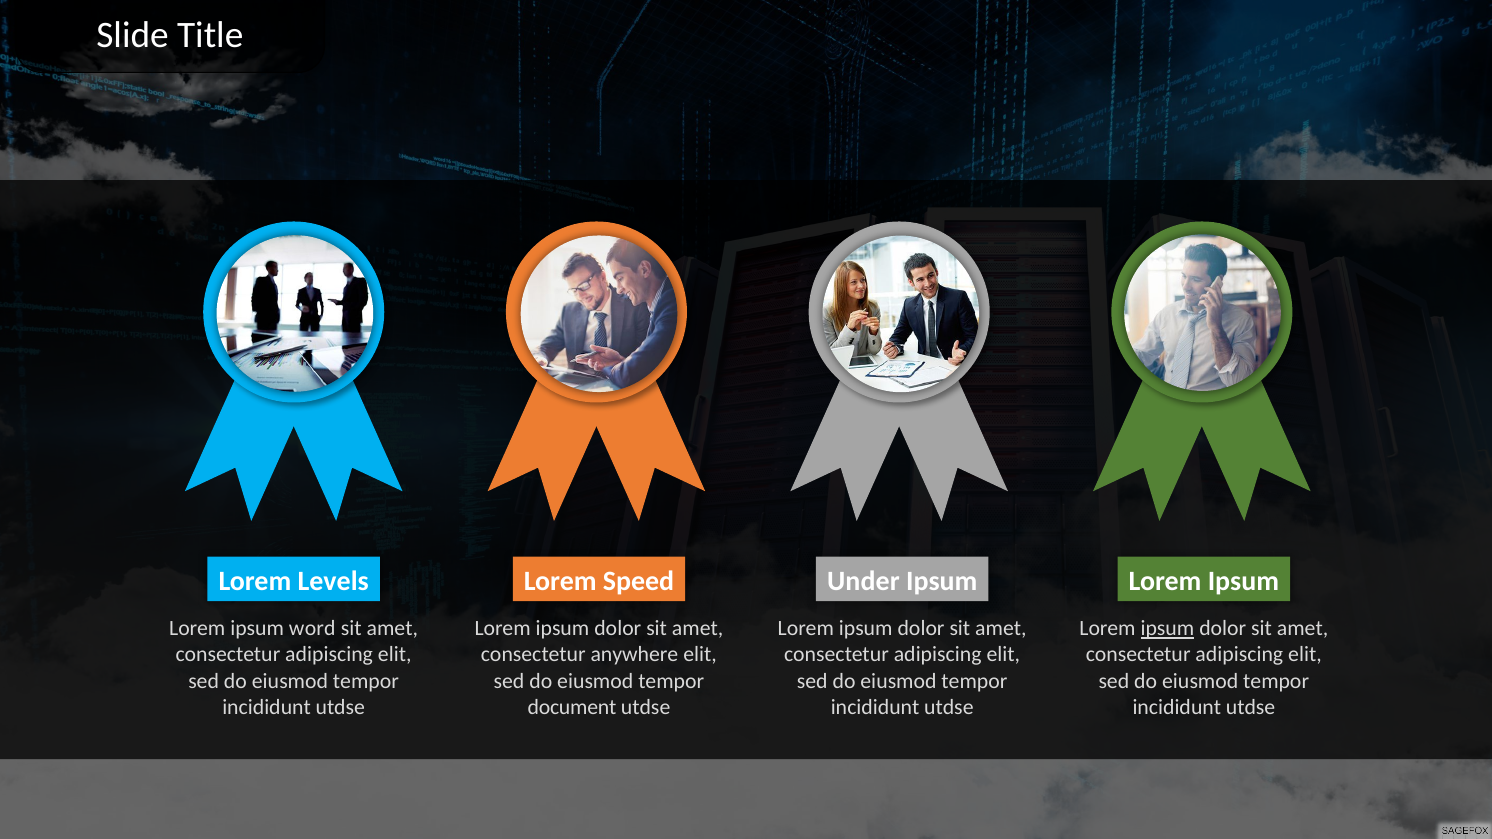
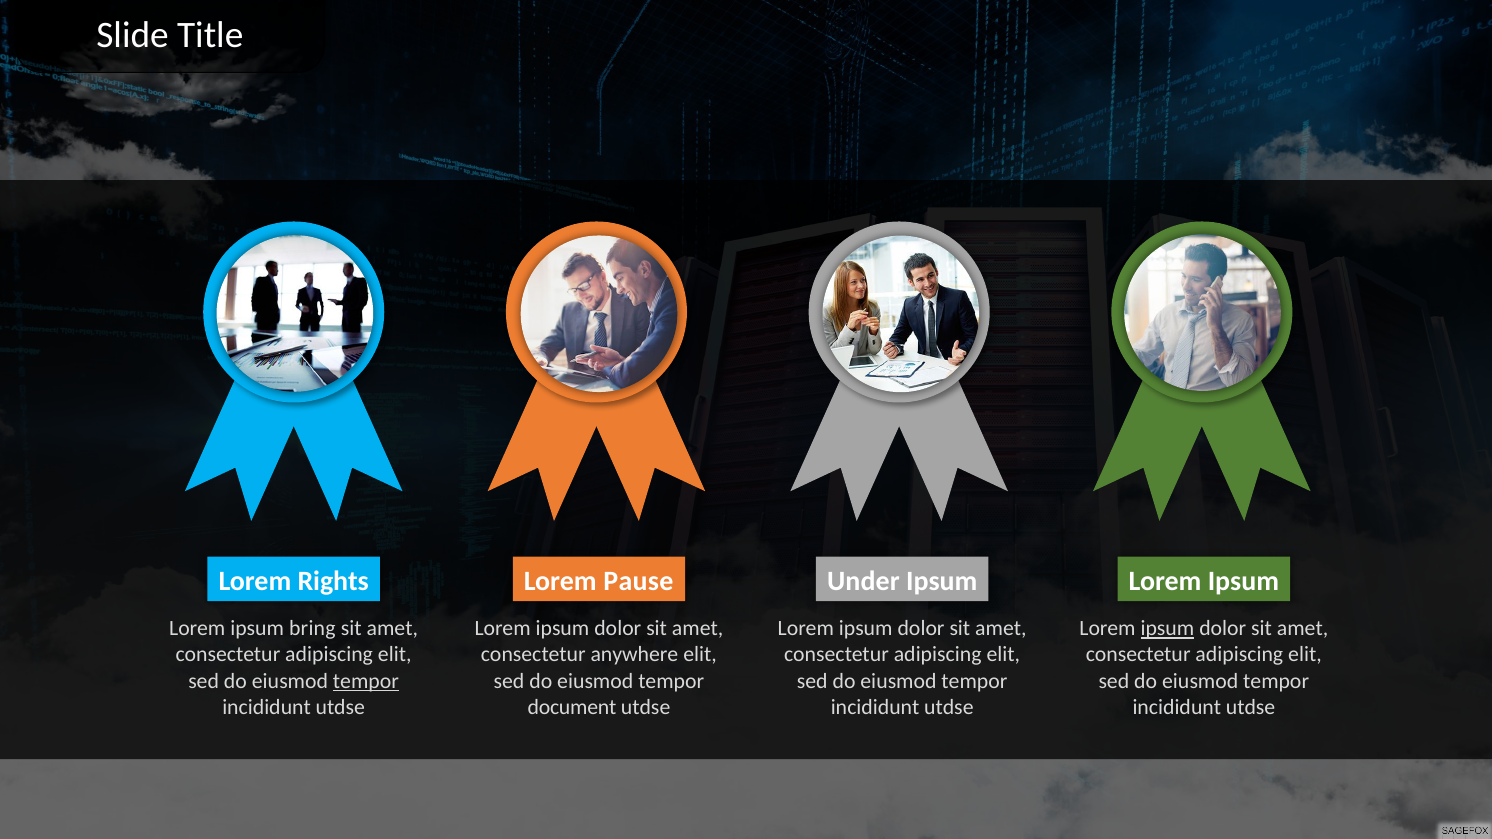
Levels: Levels -> Rights (333, 581)
Speed: Speed -> Pause (638, 581)
word: word -> bring (312, 629)
tempor underline: none -> present (366, 681)
